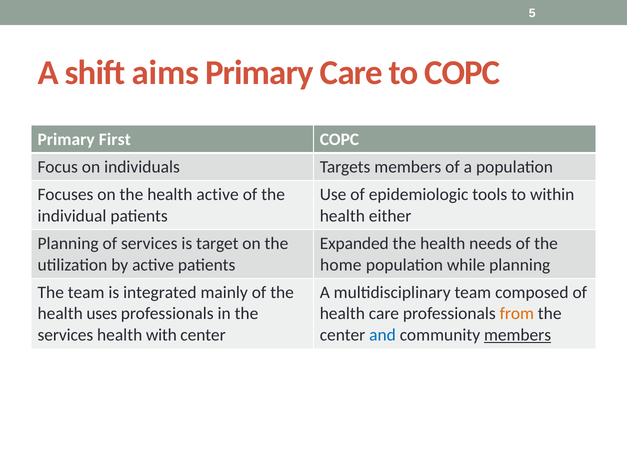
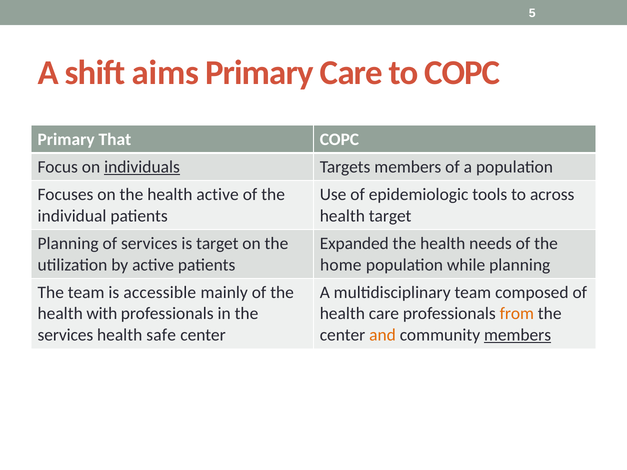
First: First -> That (115, 139)
individuals underline: none -> present (142, 167)
within: within -> across (552, 195)
health either: either -> target (390, 216)
integrated: integrated -> accessible (160, 293)
uses: uses -> with (102, 314)
with: with -> safe (161, 335)
and colour: blue -> orange (382, 335)
